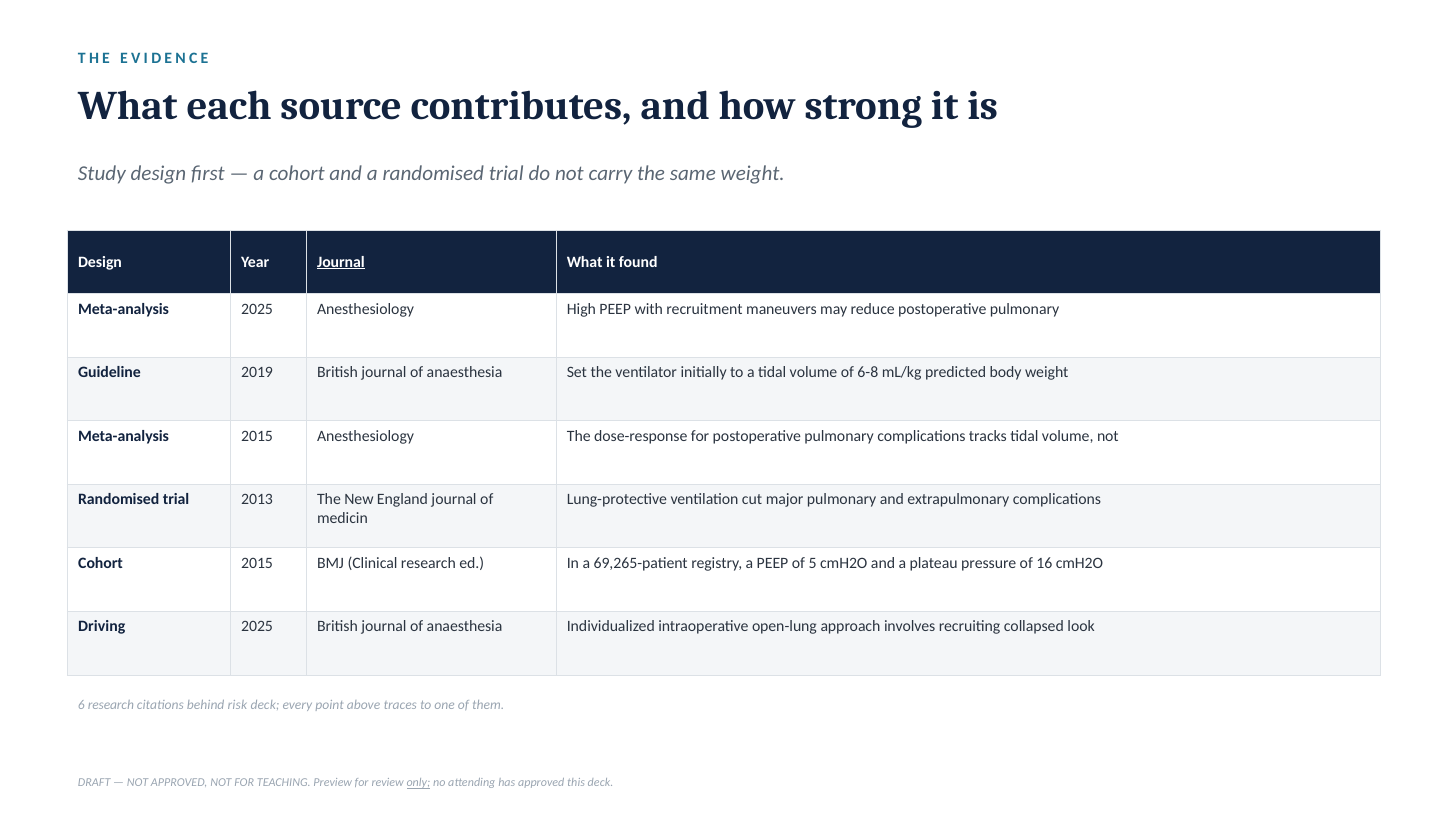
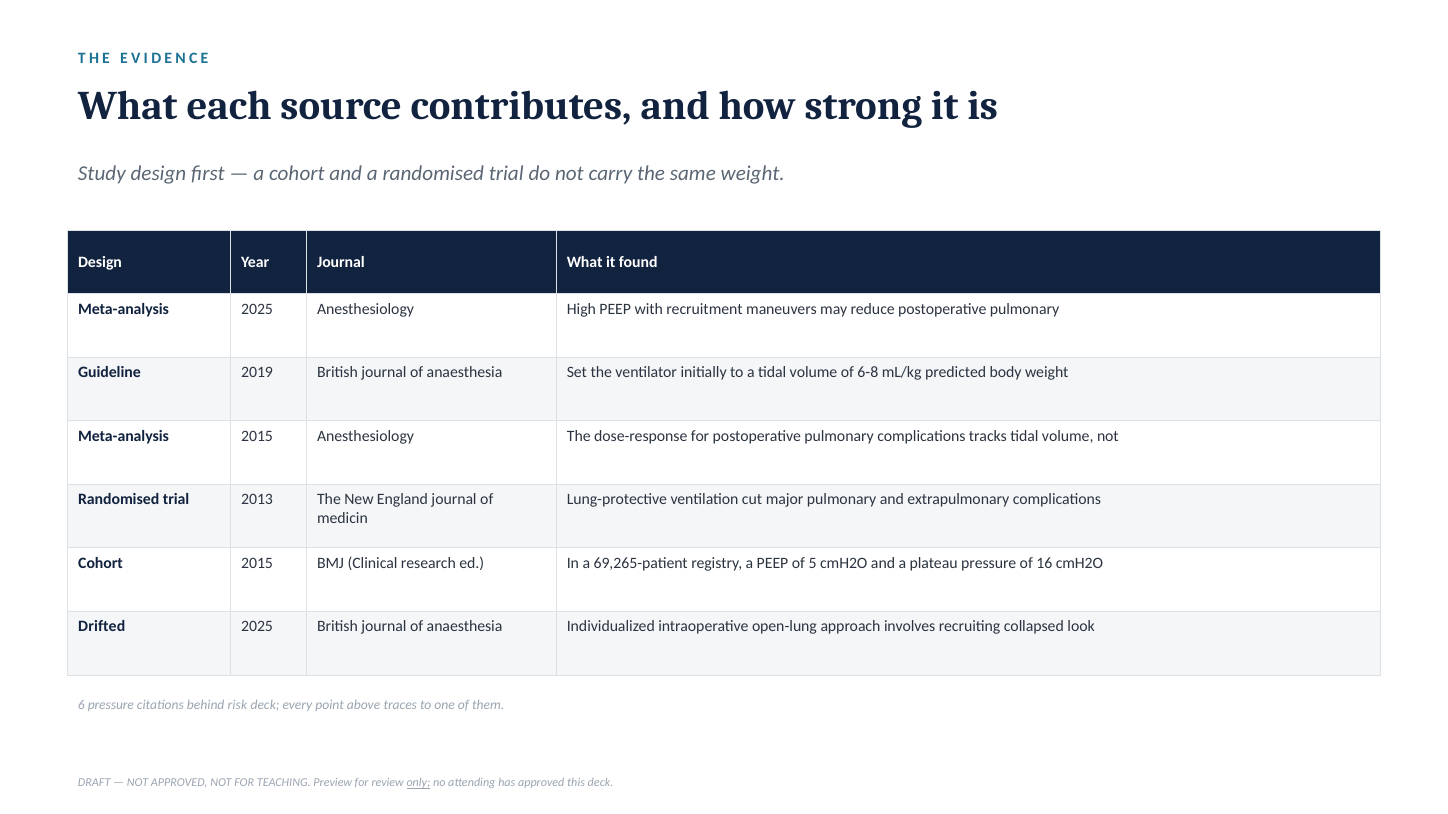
Journal underline: present -> none (341, 262)
Driving: Driving -> Drifted (102, 627)
6 research: research -> pressure (111, 706)
